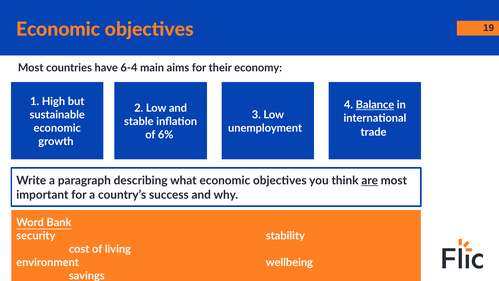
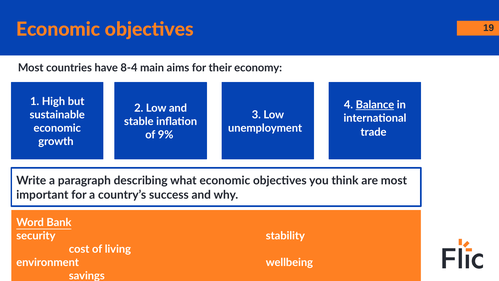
6-4: 6-4 -> 8-4 (129, 68)
6%: 6% -> 9% (166, 135)
are underline: present -> none (370, 181)
